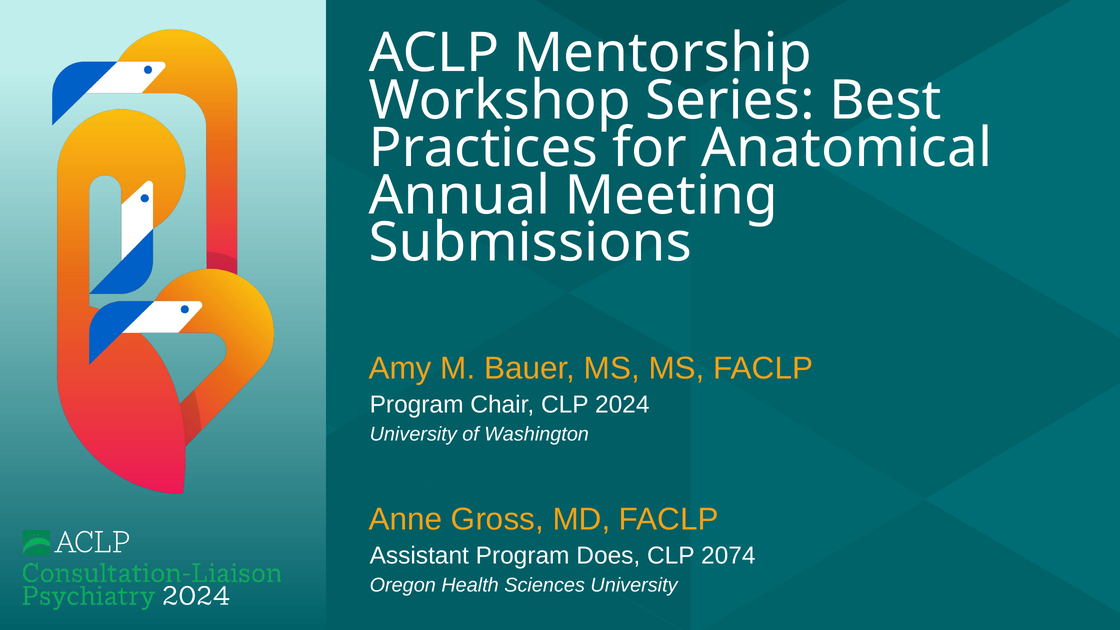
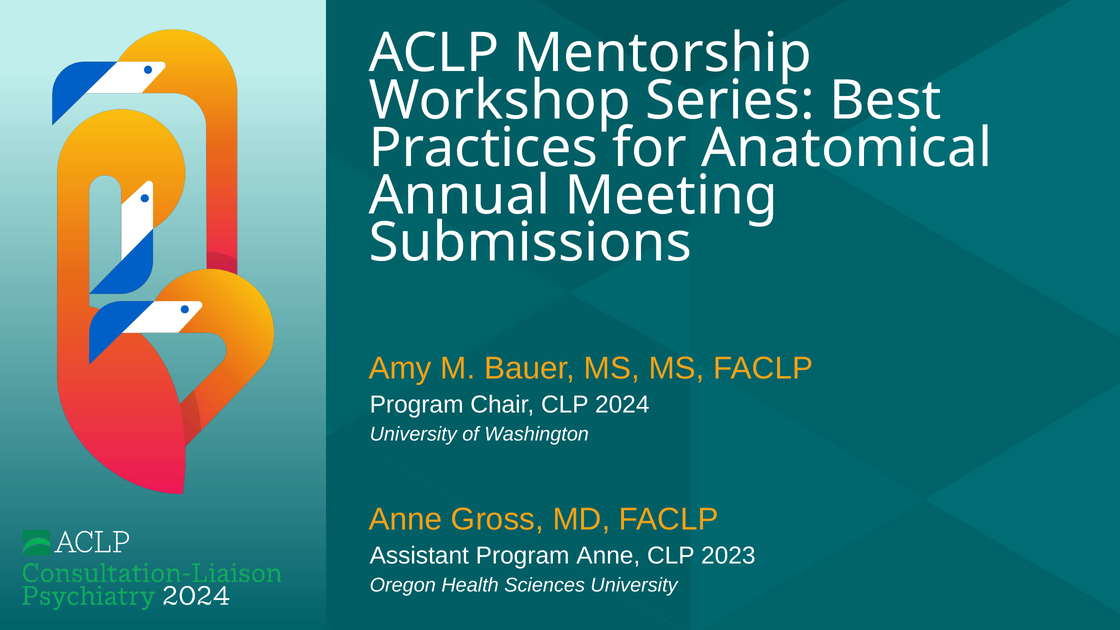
Program Does: Does -> Anne (608, 556)
2074: 2074 -> 2023 (728, 556)
